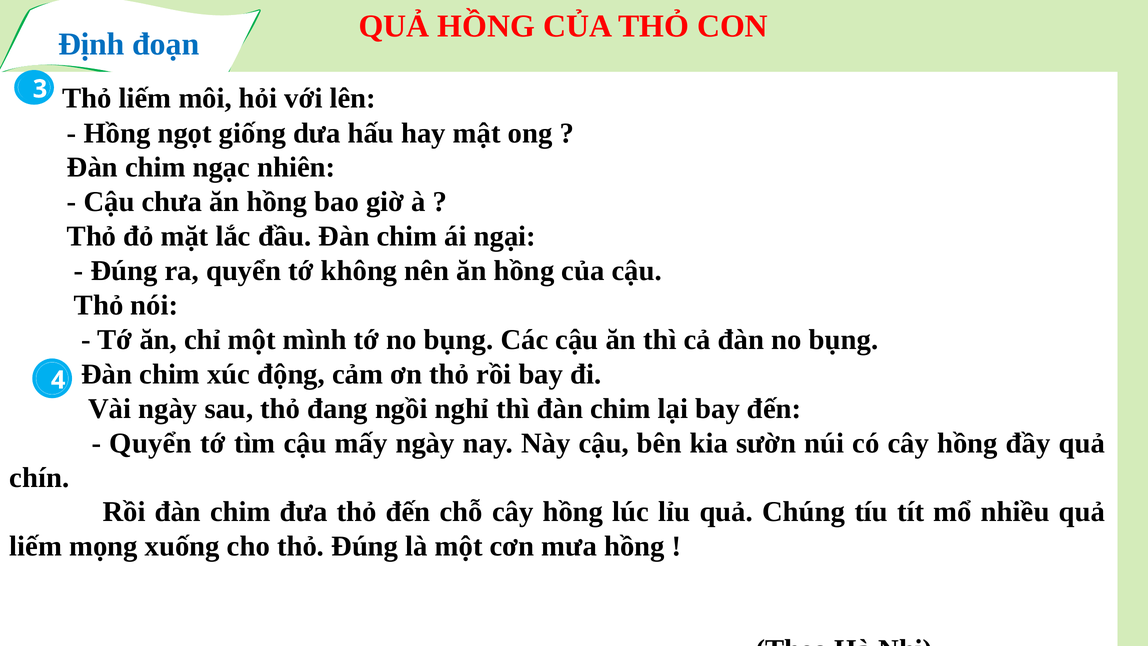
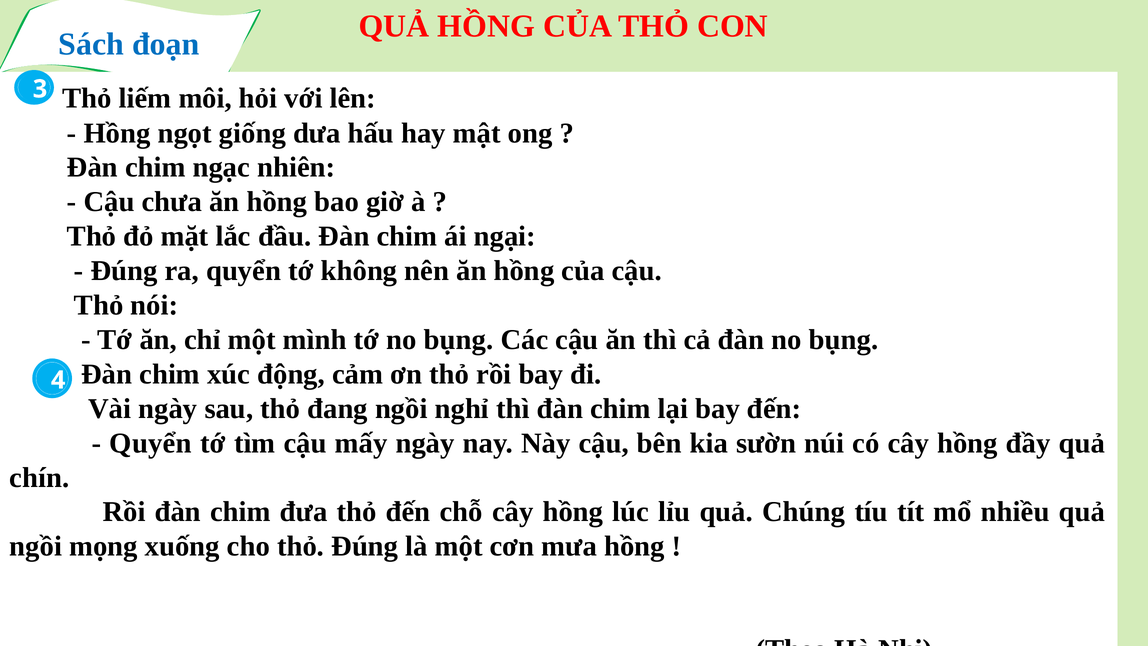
Định: Định -> Sách (91, 44)
liếm: liếm -> ngồi (36, 546)
